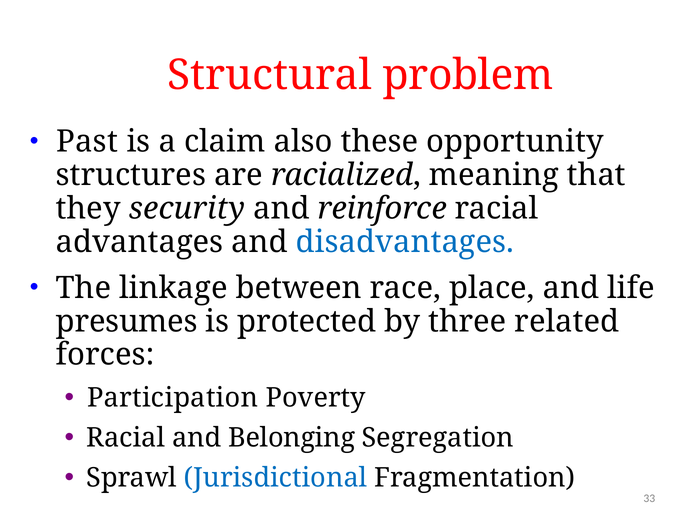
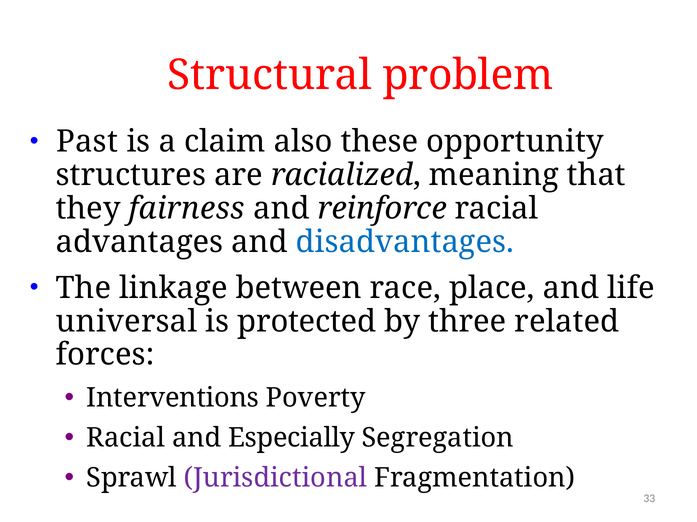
security: security -> fairness (187, 209)
presumes: presumes -> universal (127, 322)
Participation: Participation -> Interventions (173, 398)
Belonging: Belonging -> Especially (292, 438)
Jurisdictional colour: blue -> purple (276, 479)
